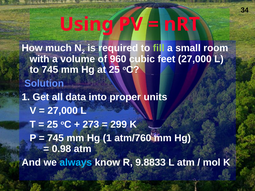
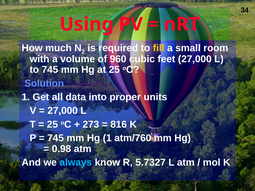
fill colour: light green -> yellow (159, 48)
299: 299 -> 816 (119, 125)
9.8833: 9.8833 -> 5.7327 (151, 163)
